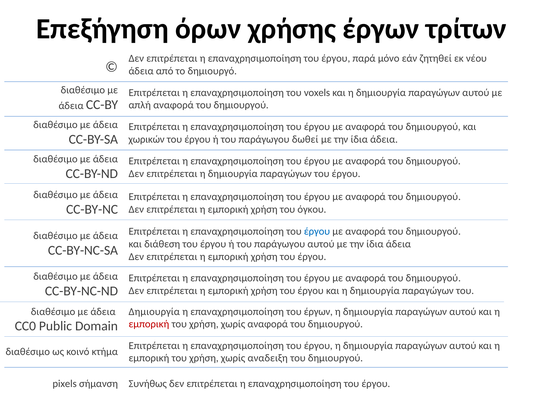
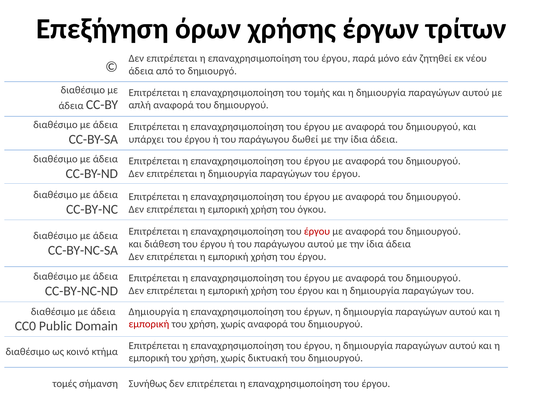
voxels: voxels -> τομής (317, 93)
χωρικών: χωρικών -> υπάρχει (146, 139)
έργου colour: blue -> red (317, 231)
αναδειξη: αναδειξη -> δικτυακή (268, 358)
pixels: pixels -> τομές (65, 384)
